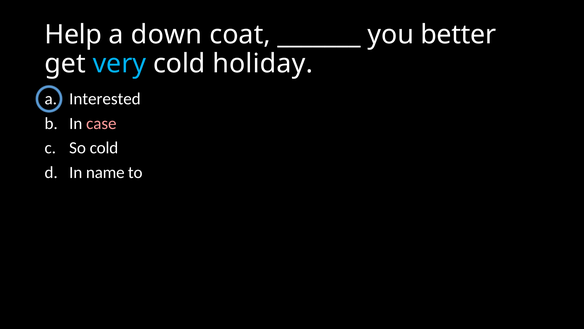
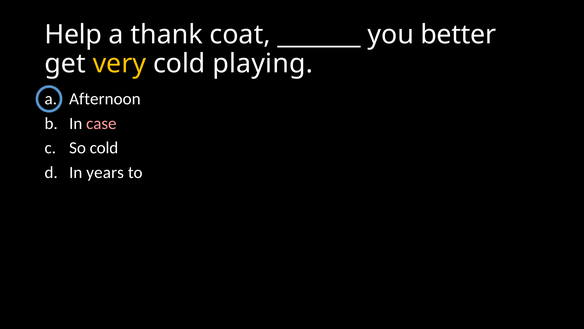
down: down -> thank (167, 35)
very colour: light blue -> yellow (119, 64)
holiday: holiday -> playing (263, 64)
Interested: Interested -> Afternoon (105, 99)
name: name -> years (105, 172)
